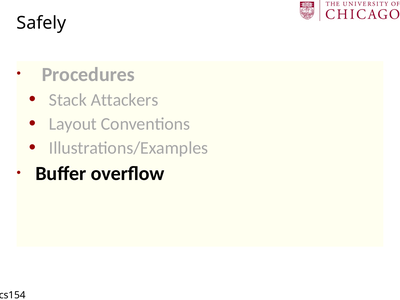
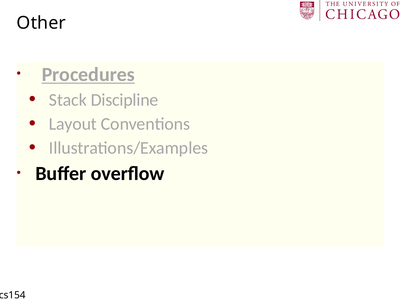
Safely: Safely -> Other (41, 23)
Procedures underline: none -> present (88, 75)
Attackers: Attackers -> Discipline (125, 100)
